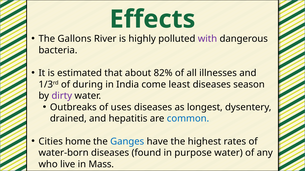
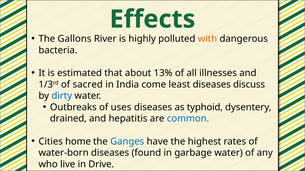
with colour: purple -> orange (207, 39)
82%: 82% -> 13% (163, 73)
during: during -> sacred (88, 85)
season: season -> discuss (249, 85)
dirty colour: purple -> blue (62, 96)
longest: longest -> typhoid (205, 108)
purpose: purpose -> garbage (193, 153)
Mass: Mass -> Drive (101, 165)
